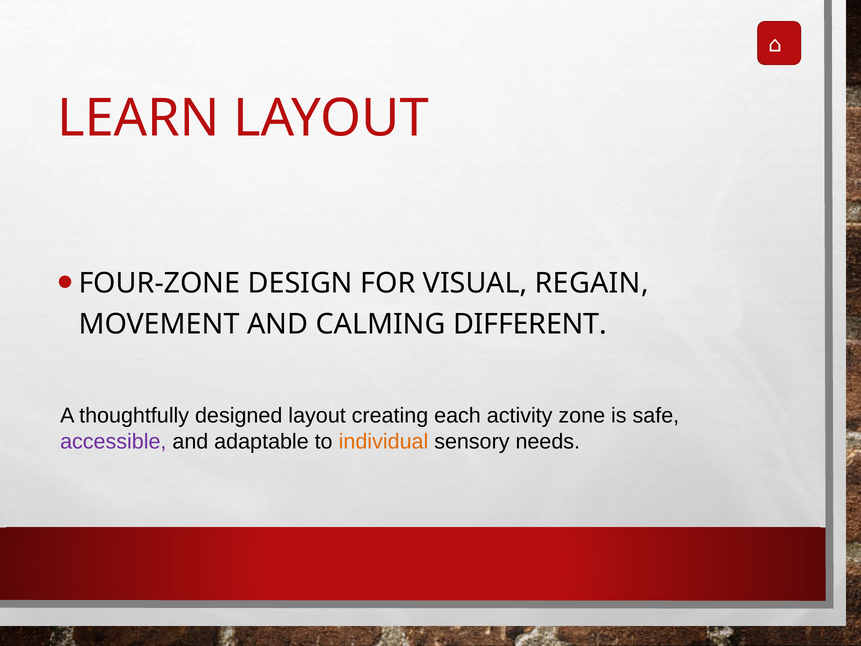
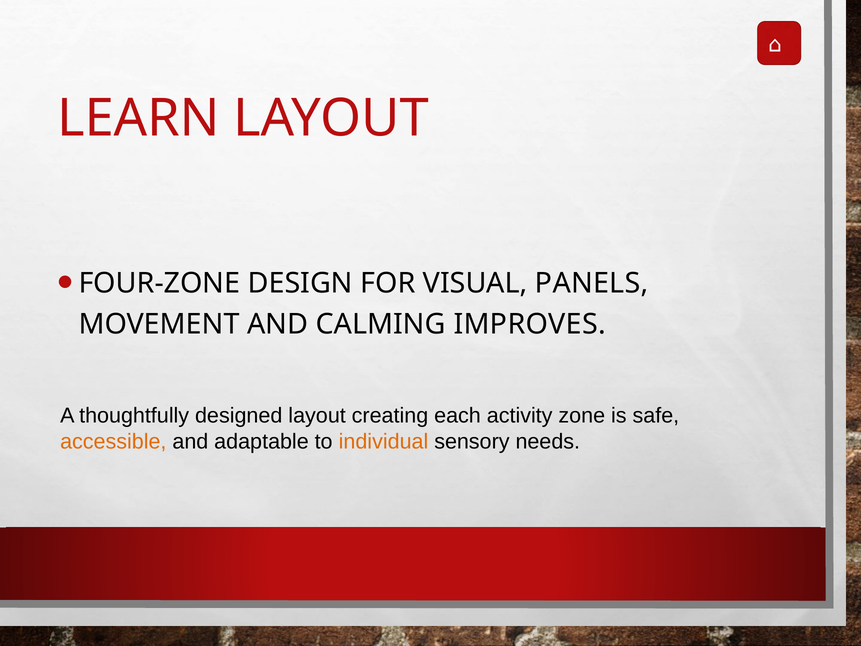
REGAIN: REGAIN -> PANELS (592, 283)
DIFFERENT: DIFFERENT -> IMPROVES (530, 324)
accessible colour: purple -> orange (113, 441)
